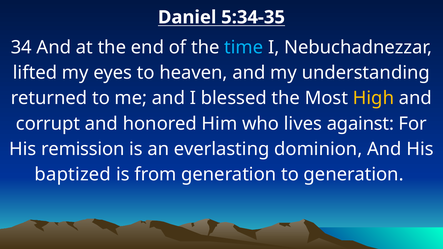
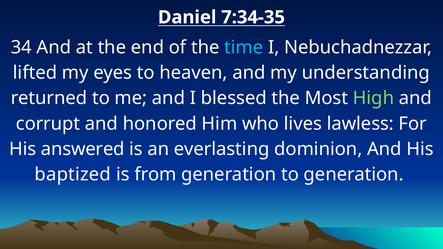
5:34-35: 5:34-35 -> 7:34-35 (253, 17)
High colour: yellow -> light green (373, 98)
against: against -> lawless (360, 124)
remission: remission -> answered (83, 149)
